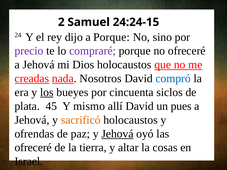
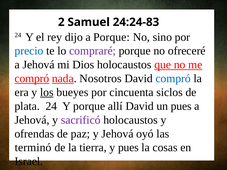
24:24-15: 24:24-15 -> 24:24-83 (136, 22)
precio colour: purple -> blue (29, 51)
creadas: creadas -> compró (32, 79)
plata 45: 45 -> 24 (51, 106)
Y mismo: mismo -> porque (89, 106)
sacrificó colour: orange -> purple (81, 120)
Jehová underline: present -> none (117, 134)
ofreceré: ofreceré -> terminó (33, 148)
y altar: altar -> pues (128, 148)
